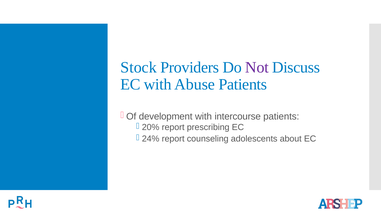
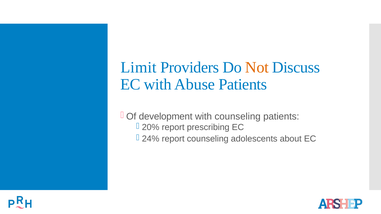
Stock: Stock -> Limit (139, 67)
Not colour: purple -> orange (257, 67)
with intercourse: intercourse -> counseling (238, 117)
